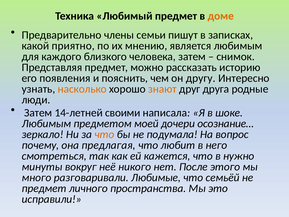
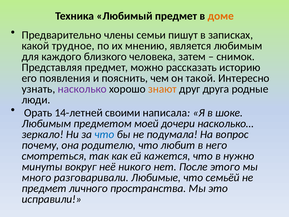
приятно: приятно -> трудное (73, 46)
другу: другу -> такой (201, 78)
насколько colour: orange -> purple (82, 89)
Затем: Затем -> Орать (38, 113)
осознание…: осознание… -> насколько… (226, 123)
что colour: orange -> blue (104, 134)
предлагая: предлагая -> родителю (109, 145)
